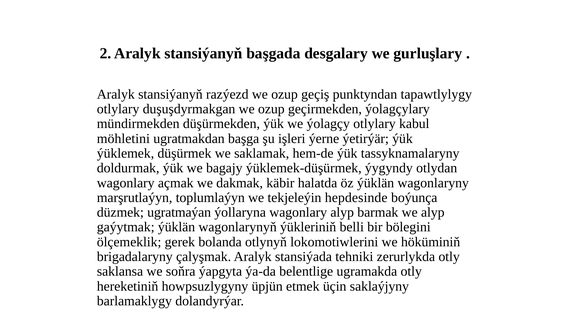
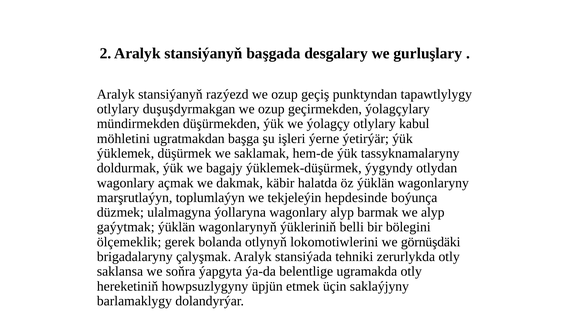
ugratmaýan: ugratmaýan -> ulalmagyna (179, 212)
höküminiň: höküminiň -> görnüşdäki (431, 242)
